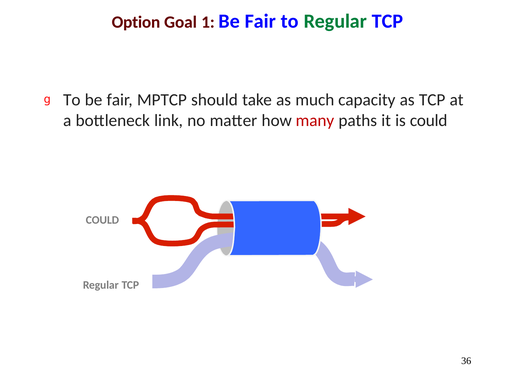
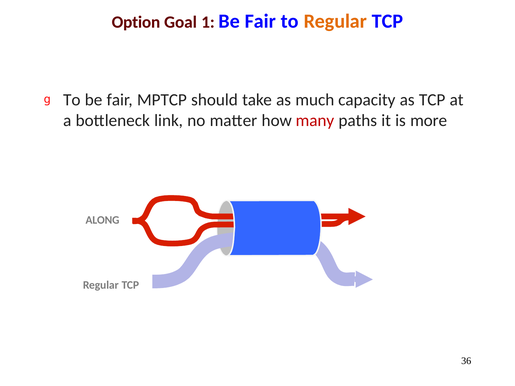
Regular colour: green -> orange (335, 21)
is could: could -> more (429, 121)
COULD: COULD -> ALONG (102, 220)
